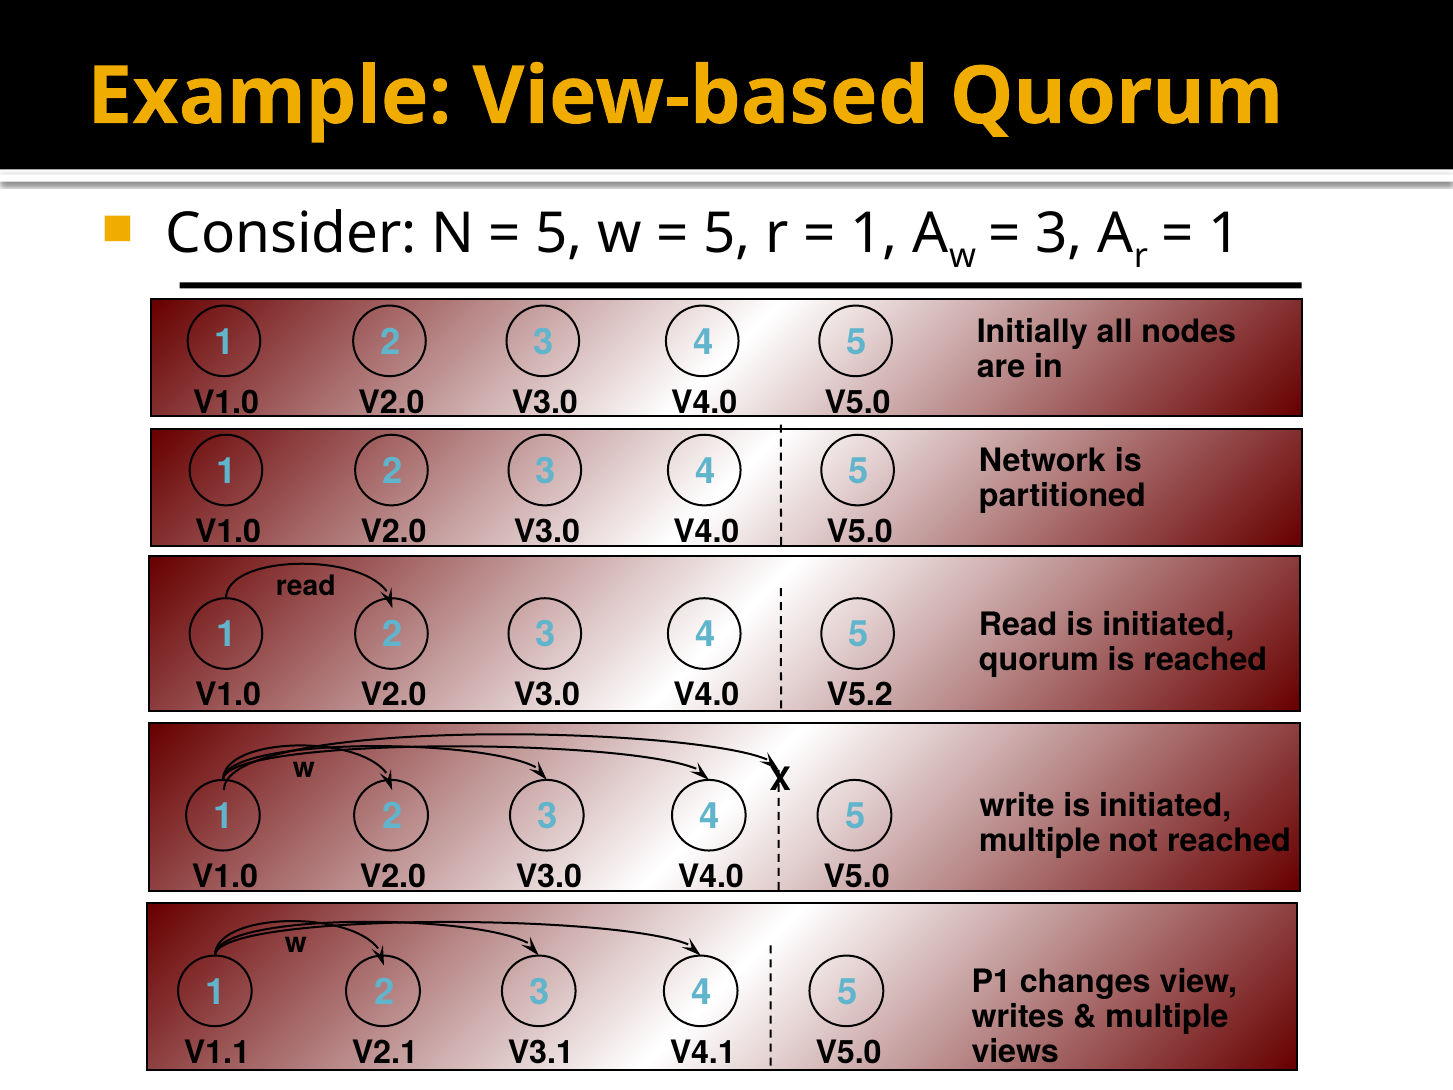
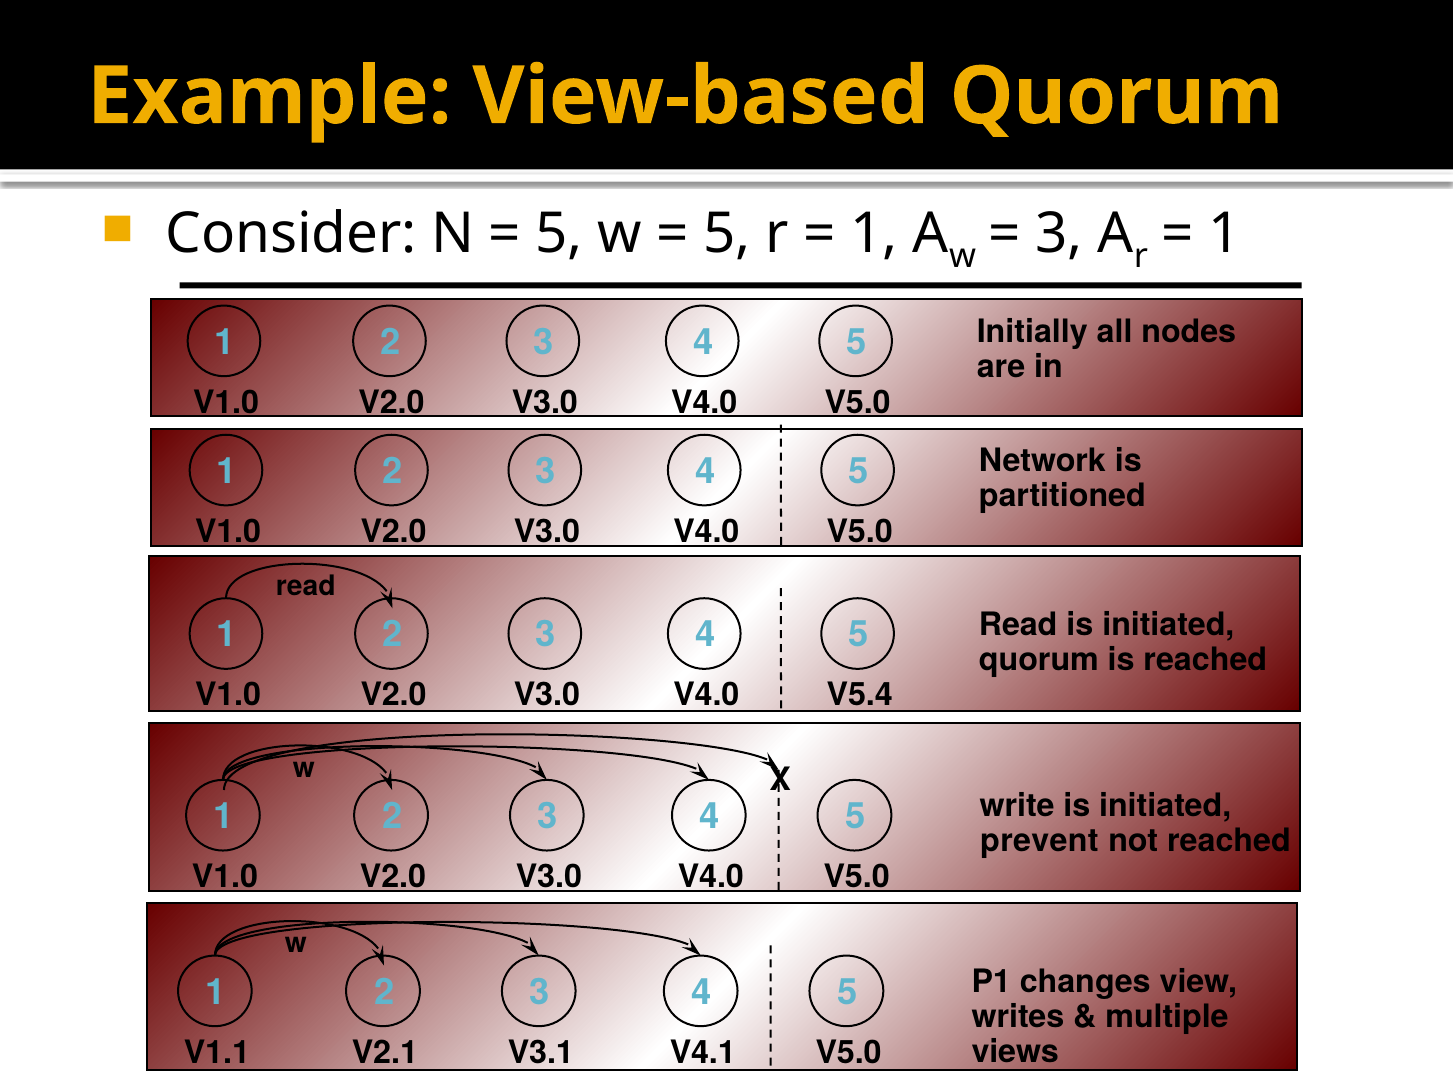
V5.2: V5.2 -> V5.4 (860, 695)
multiple: multiple -> prevent (1039, 841)
